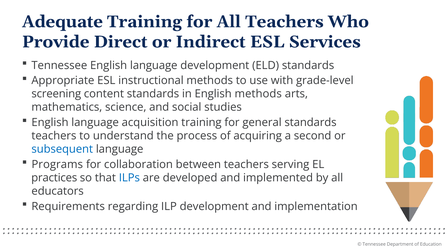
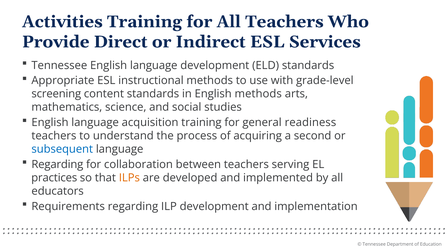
Adequate: Adequate -> Activities (62, 22)
general standards: standards -> readiness (310, 123)
Programs: Programs -> Regarding (57, 164)
ILPs colour: blue -> orange (129, 178)
